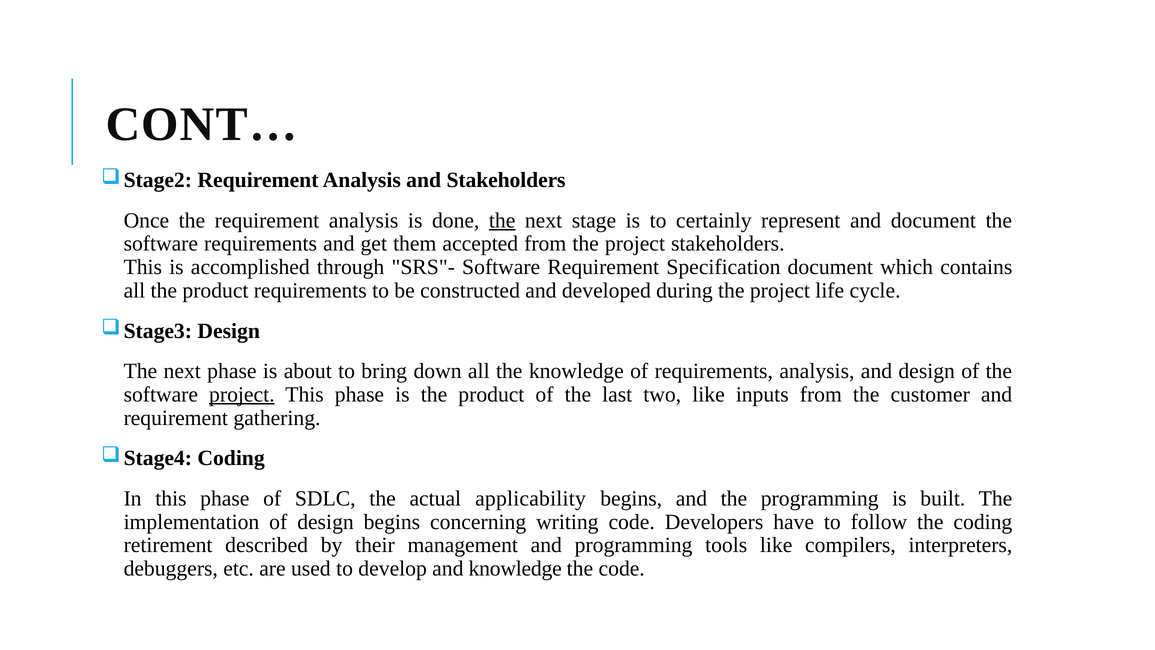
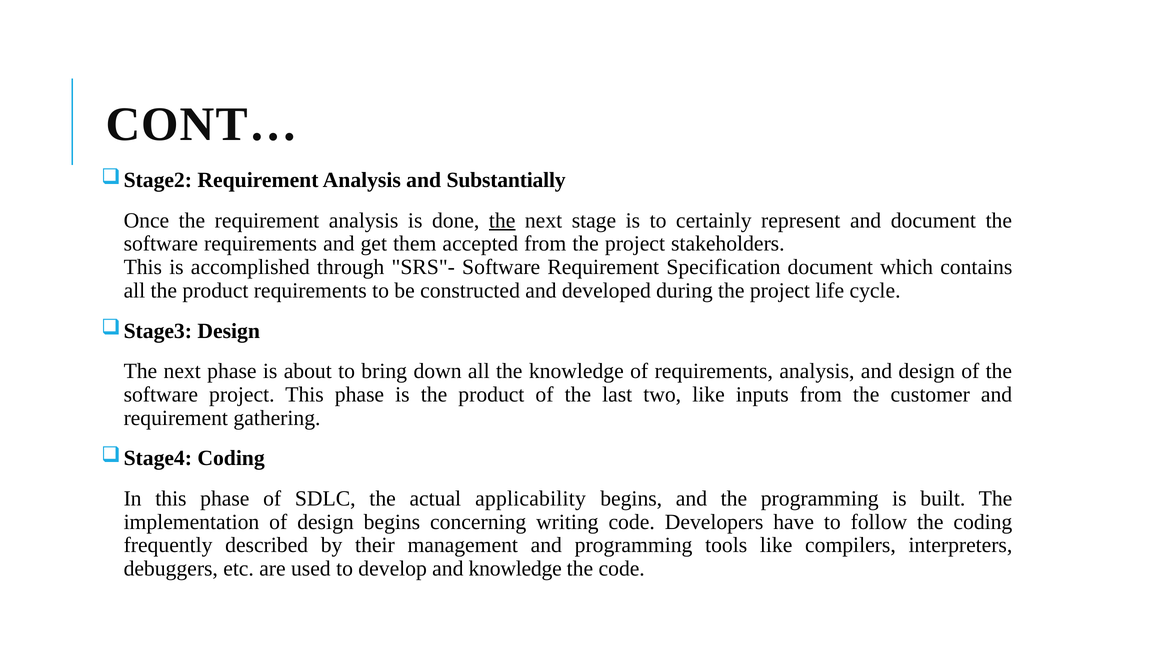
and Stakeholders: Stakeholders -> Substantially (506, 180)
project underline: present -> none (242, 394)
retirement: retirement -> frequently (168, 545)
